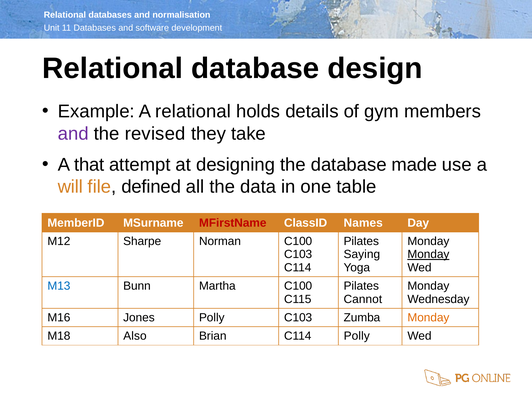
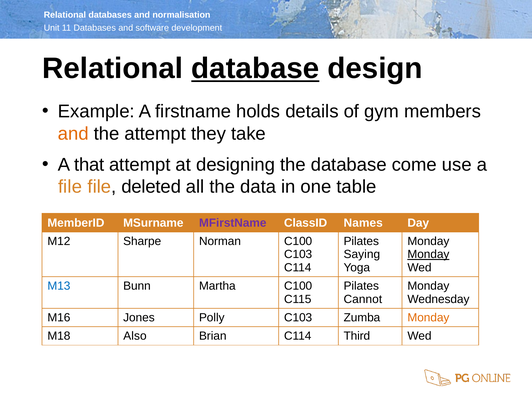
database underline: none -> present (255, 68)
A relational: relational -> firstname (193, 112)
and colour: purple -> orange (73, 134)
the revised: revised -> attempt (155, 134)
made: made -> come (414, 165)
will: will -> file (70, 187)
defined: defined -> deleted (151, 187)
MFirstName colour: red -> purple (233, 223)
C114 Polly: Polly -> Third (357, 336)
